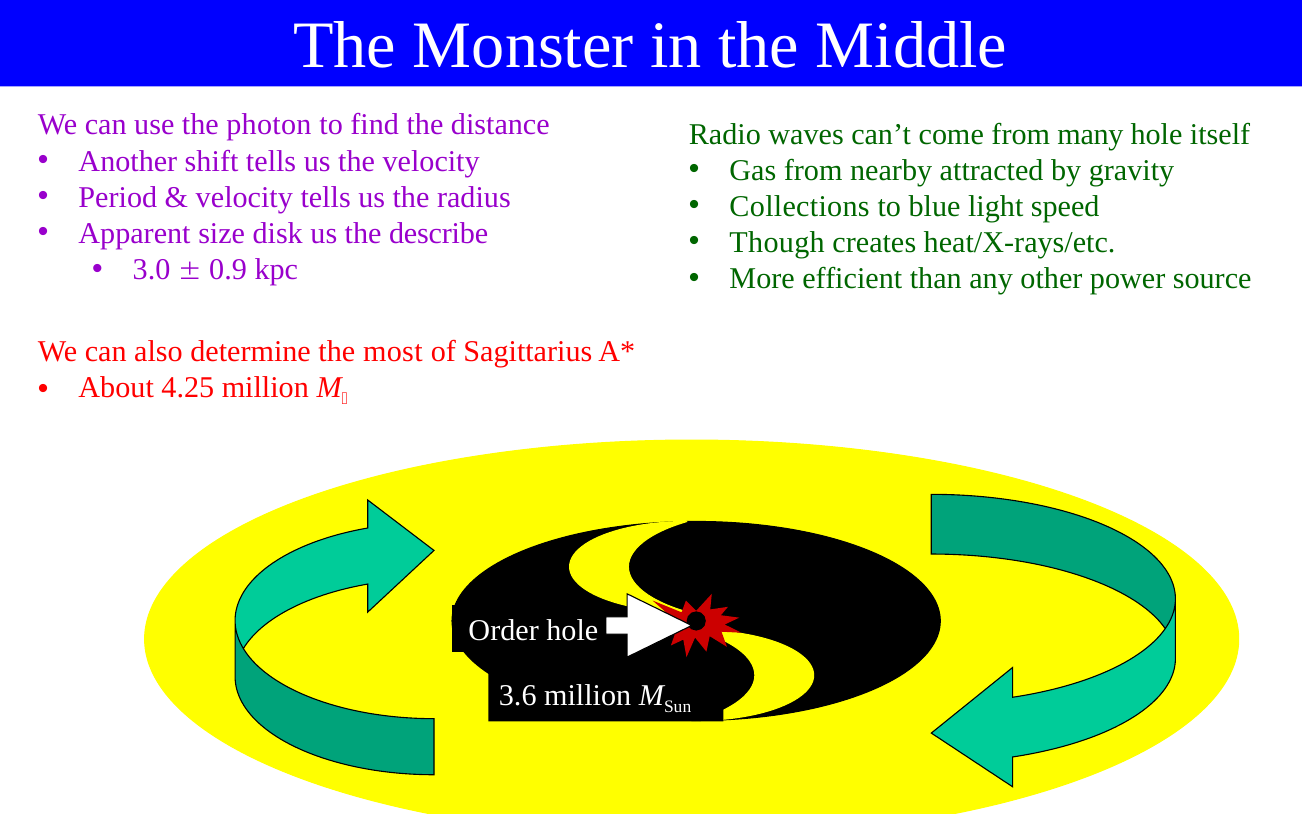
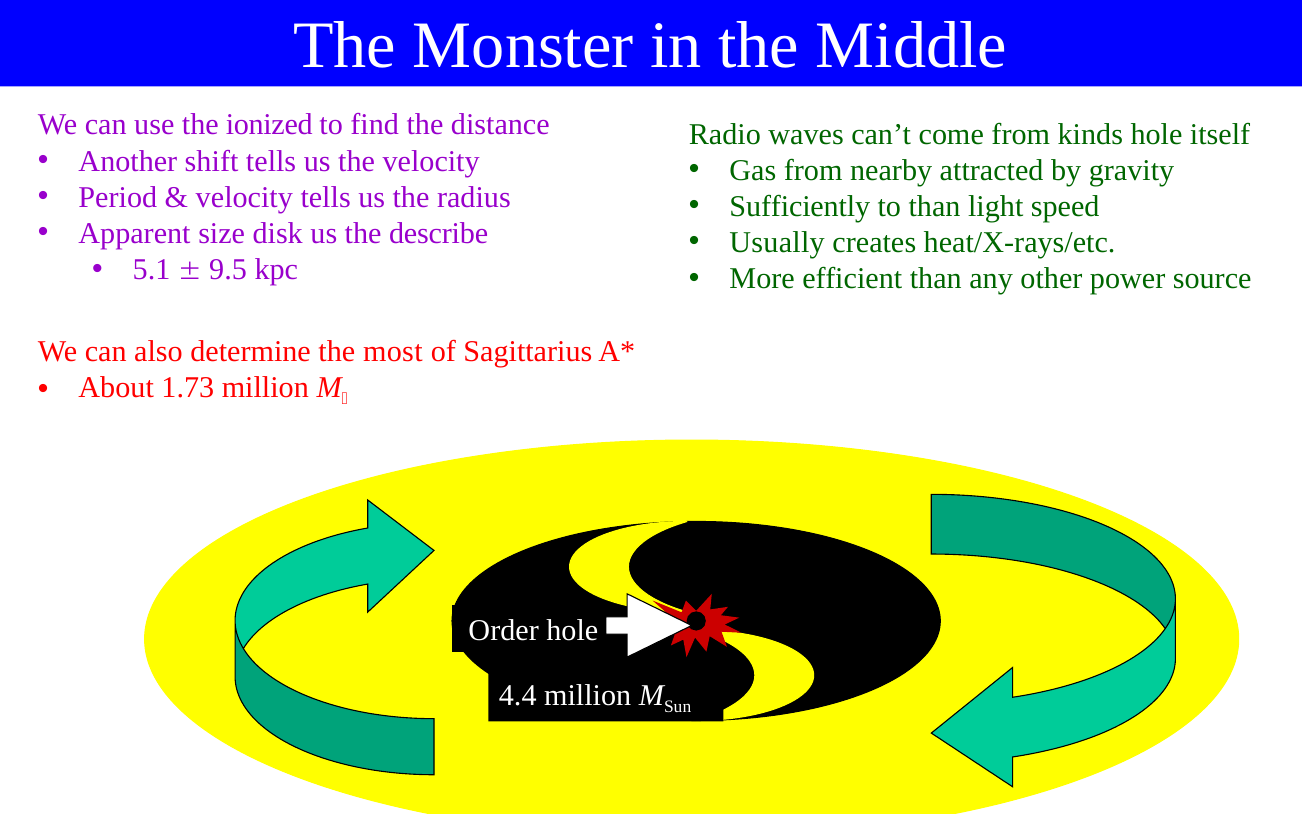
photon: photon -> ionized (269, 125)
many: many -> kinds (1090, 134)
Collections: Collections -> Sufficiently (800, 206)
to blue: blue -> than (935, 206)
Though: Though -> Usually (777, 243)
3.0: 3.0 -> 5.1 (152, 270)
0.9: 0.9 -> 9.5 (228, 270)
4.25: 4.25 -> 1.73 (188, 387)
3.6: 3.6 -> 4.4 (518, 695)
